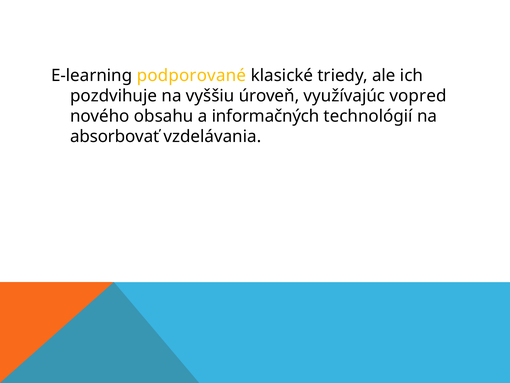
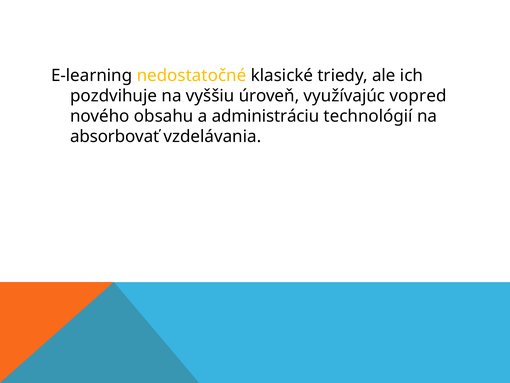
podporované: podporované -> nedostatočné (192, 75)
informačných: informačných -> administráciu (266, 116)
